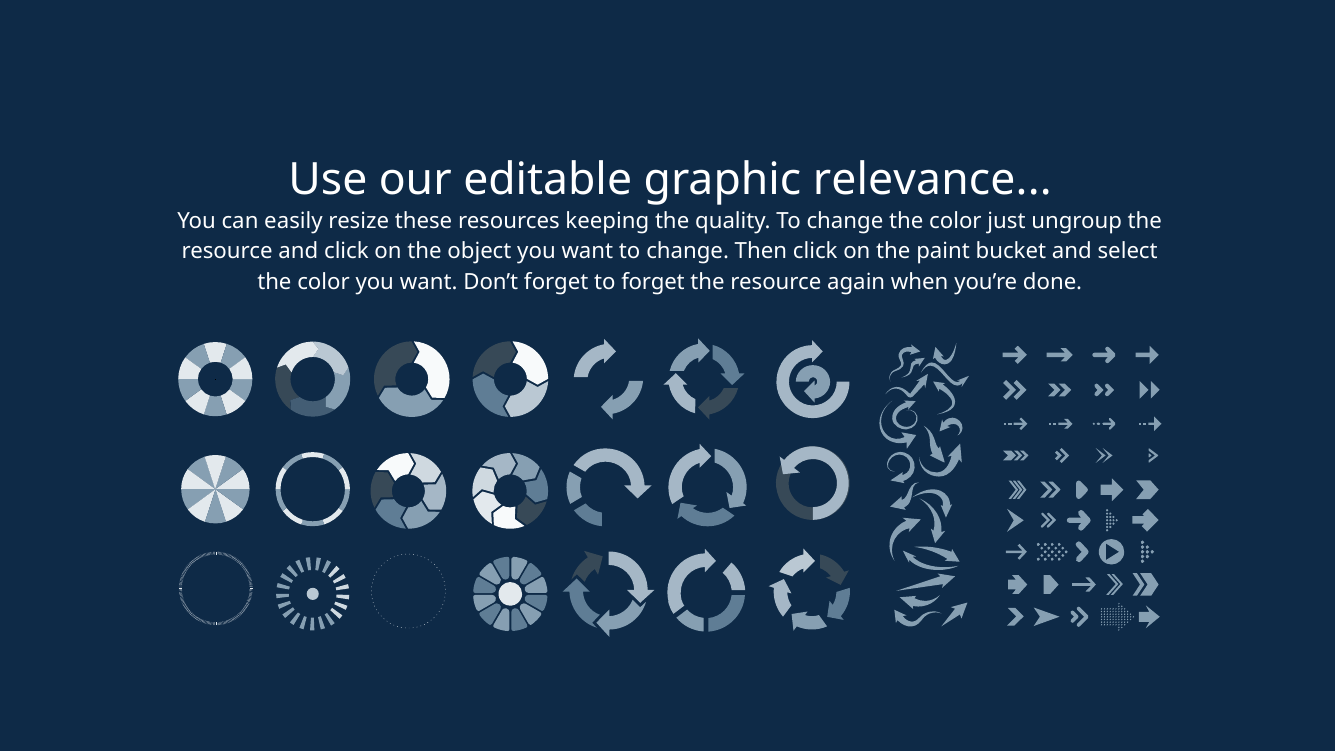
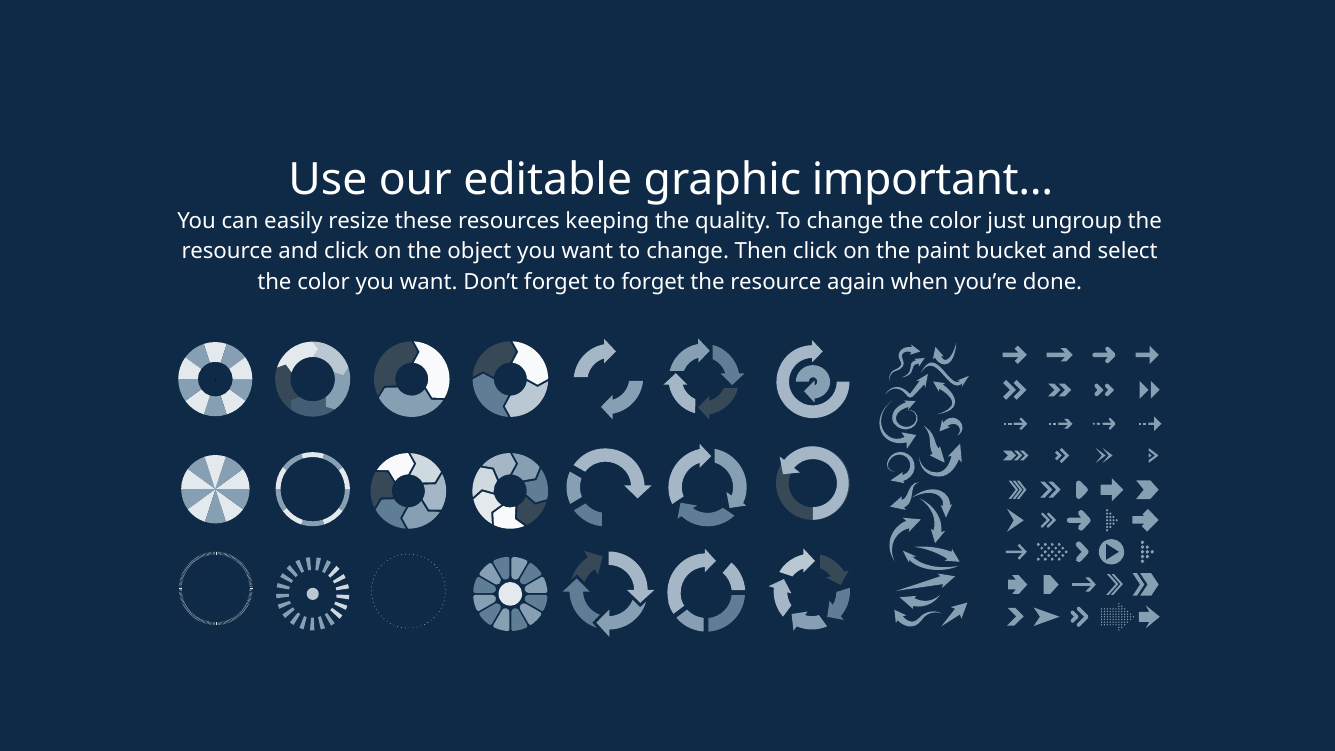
relevance: relevance -> important (933, 179)
